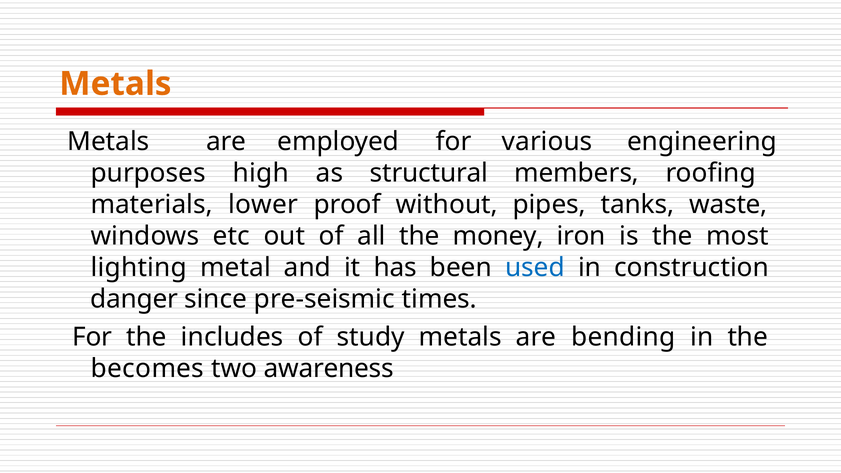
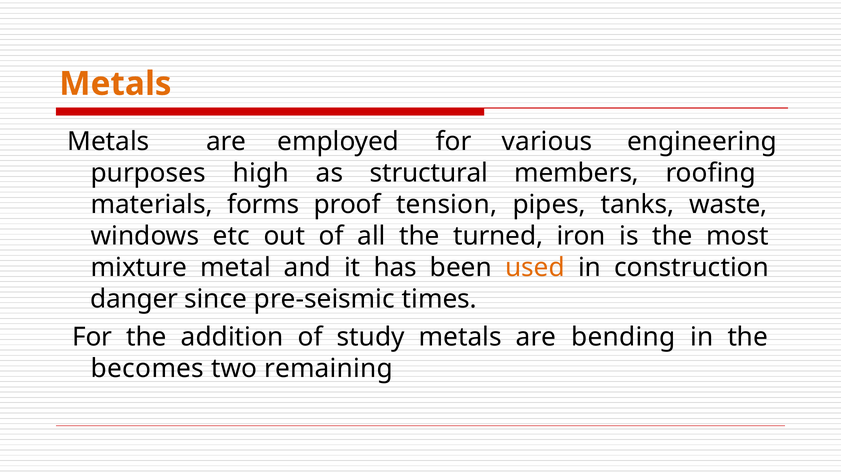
lower: lower -> forms (263, 205)
without: without -> tension (447, 205)
money: money -> turned (498, 236)
lighting: lighting -> mixture (139, 268)
used colour: blue -> orange (535, 268)
includes: includes -> addition (232, 337)
awareness: awareness -> remaining (328, 369)
